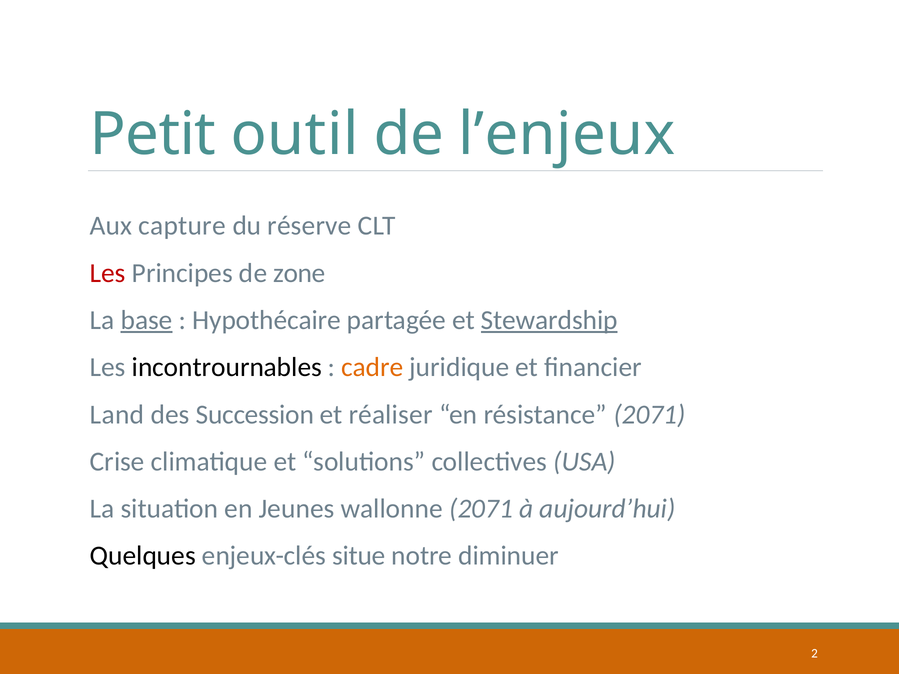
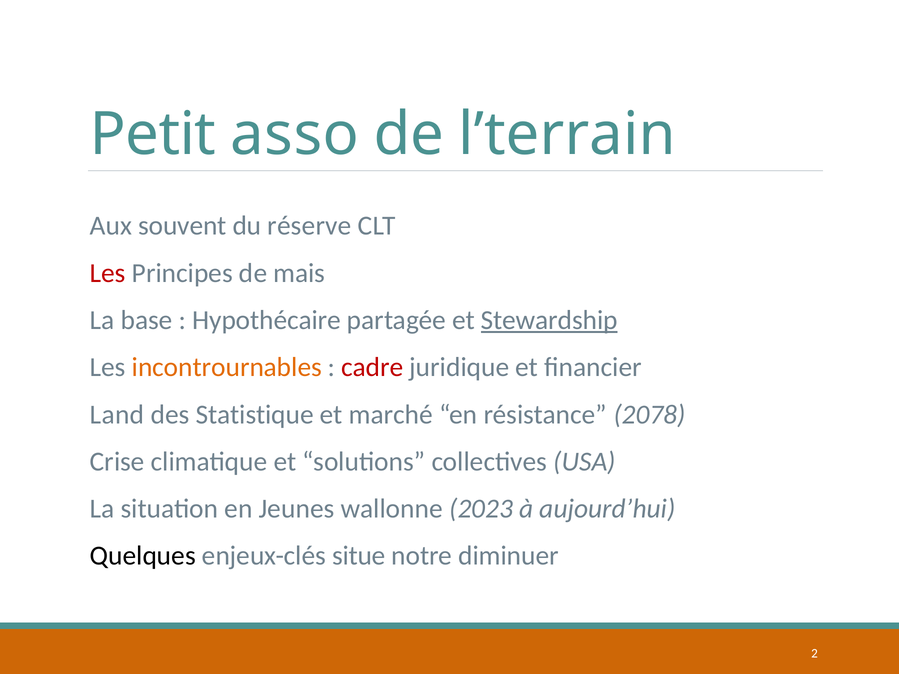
outil: outil -> asso (295, 134)
l’enjeux: l’enjeux -> l’terrain (567, 134)
capture: capture -> souvent (182, 226)
zone: zone -> mais (299, 273)
base underline: present -> none (147, 320)
incontrournables colour: black -> orange (227, 367)
cadre colour: orange -> red (372, 367)
Succession: Succession -> Statistique (255, 415)
réaliser: réaliser -> marché (391, 415)
résistance 2071: 2071 -> 2078 (650, 415)
wallonne 2071: 2071 -> 2023 (481, 509)
